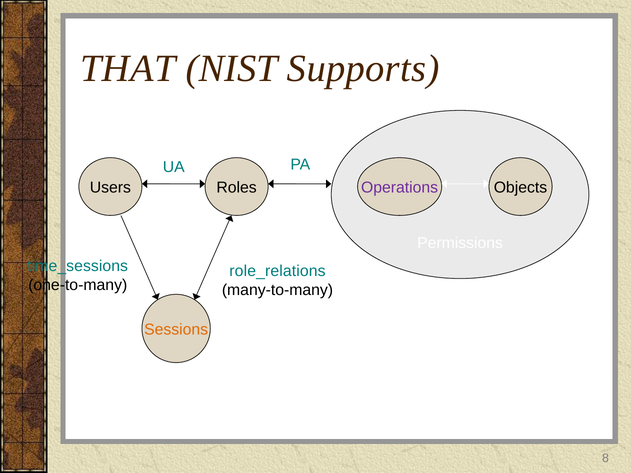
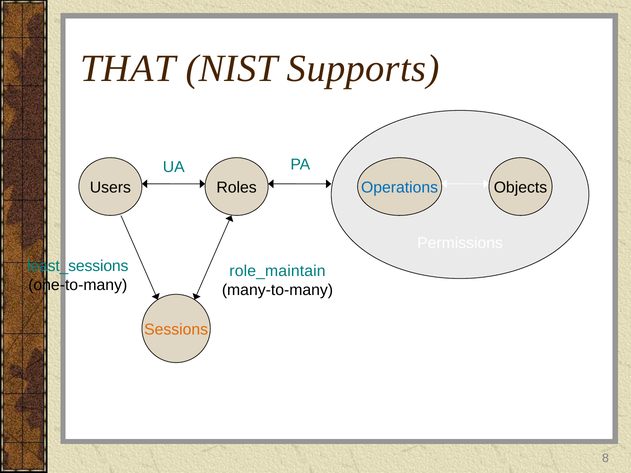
Operations colour: purple -> blue (400, 188)
time_sessions: time_sessions -> least_sessions (78, 266)
role_relations: role_relations -> role_maintain (277, 271)
